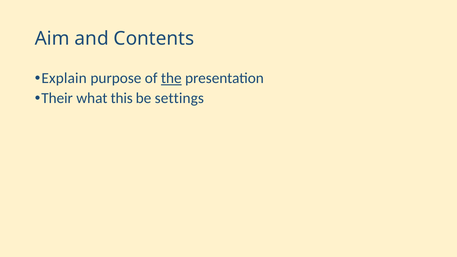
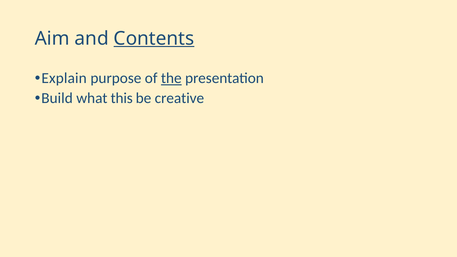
Contents underline: none -> present (154, 38)
Their: Their -> Build (57, 98)
settings: settings -> creative (179, 98)
